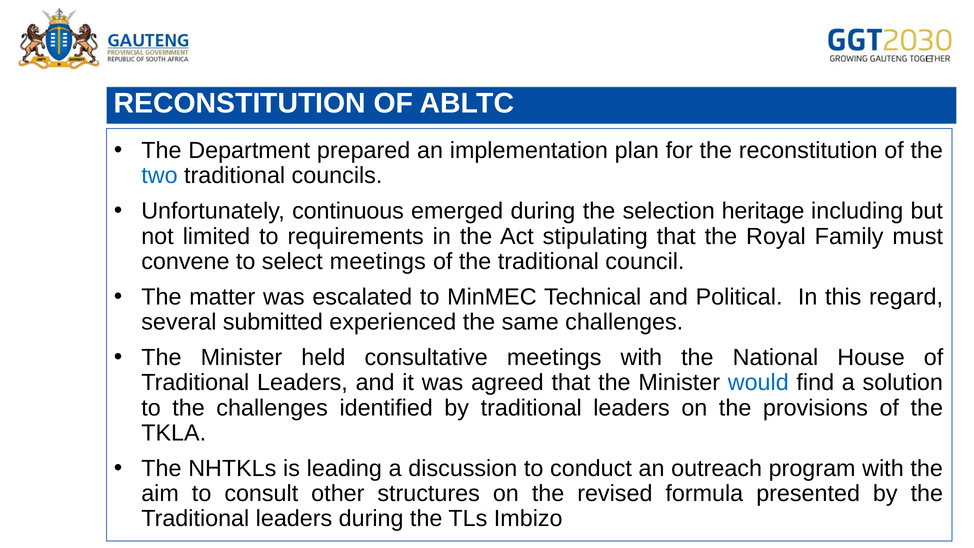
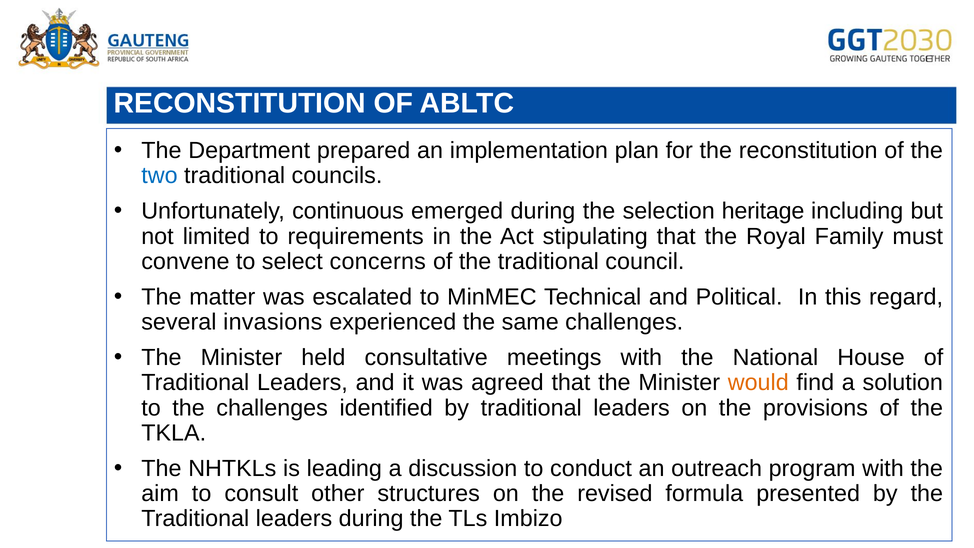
select meetings: meetings -> concerns (378, 261)
submitted: submitted -> invasions (273, 322)
would colour: blue -> orange (758, 383)
